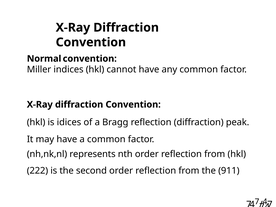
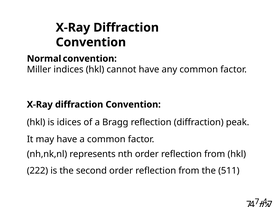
911: 911 -> 511 (229, 171)
